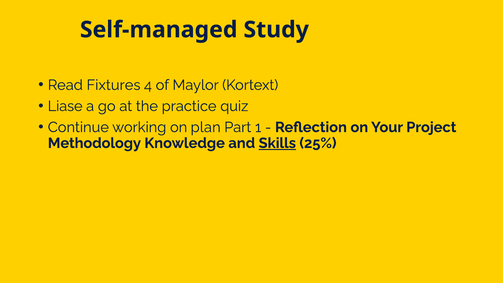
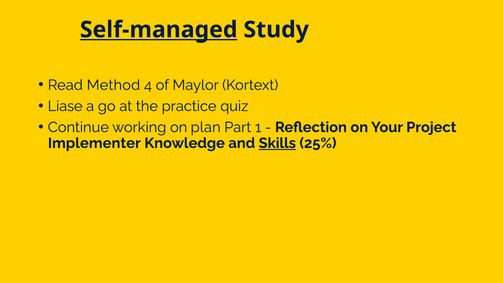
Self-managed underline: none -> present (159, 30)
Fixtures: Fixtures -> Method (113, 85)
Methodology: Methodology -> Implementer (94, 143)
